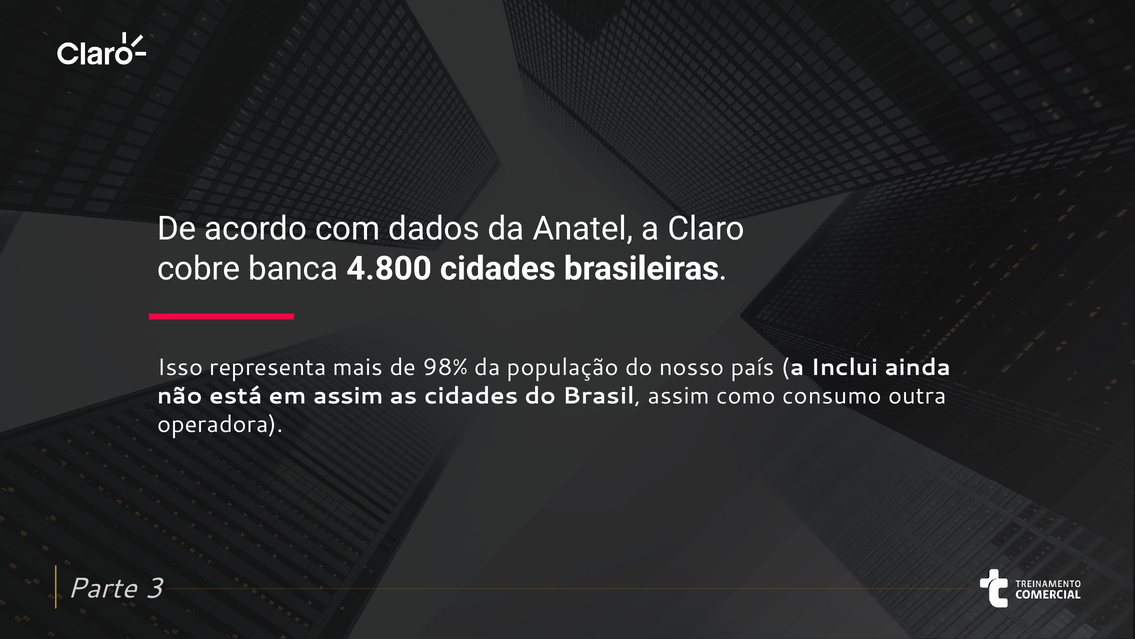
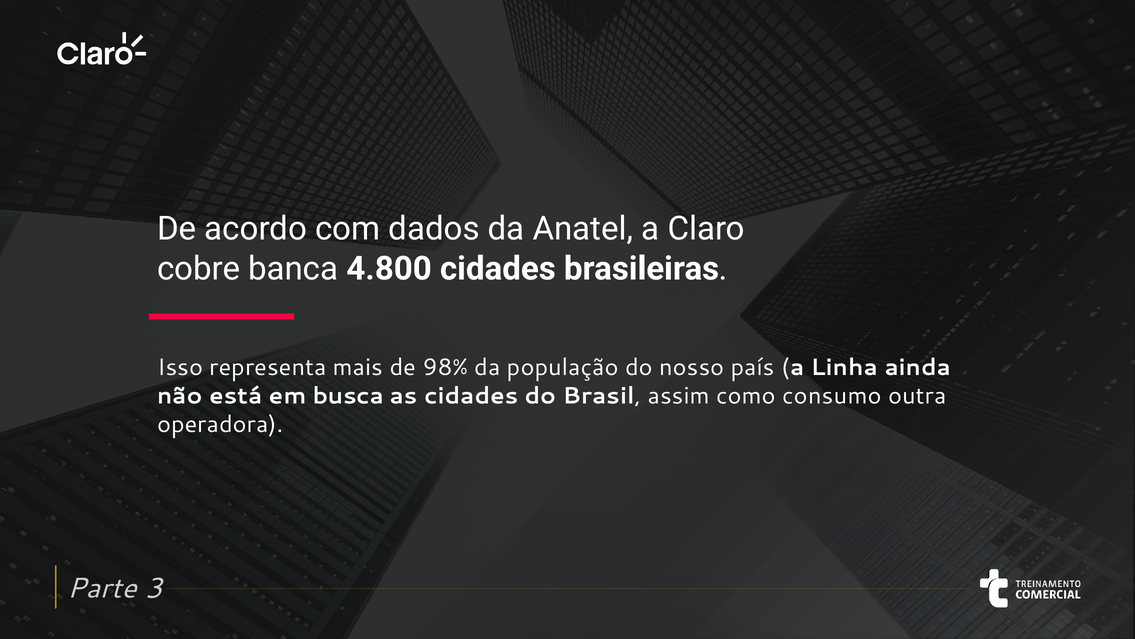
Inclui: Inclui -> Linha (845, 367)
em assim: assim -> busca (348, 396)
